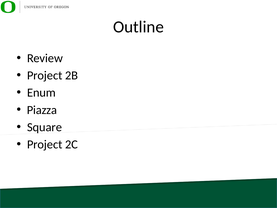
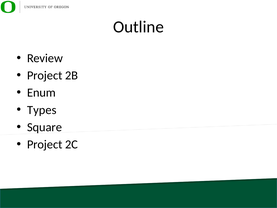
Piazza: Piazza -> Types (42, 110)
